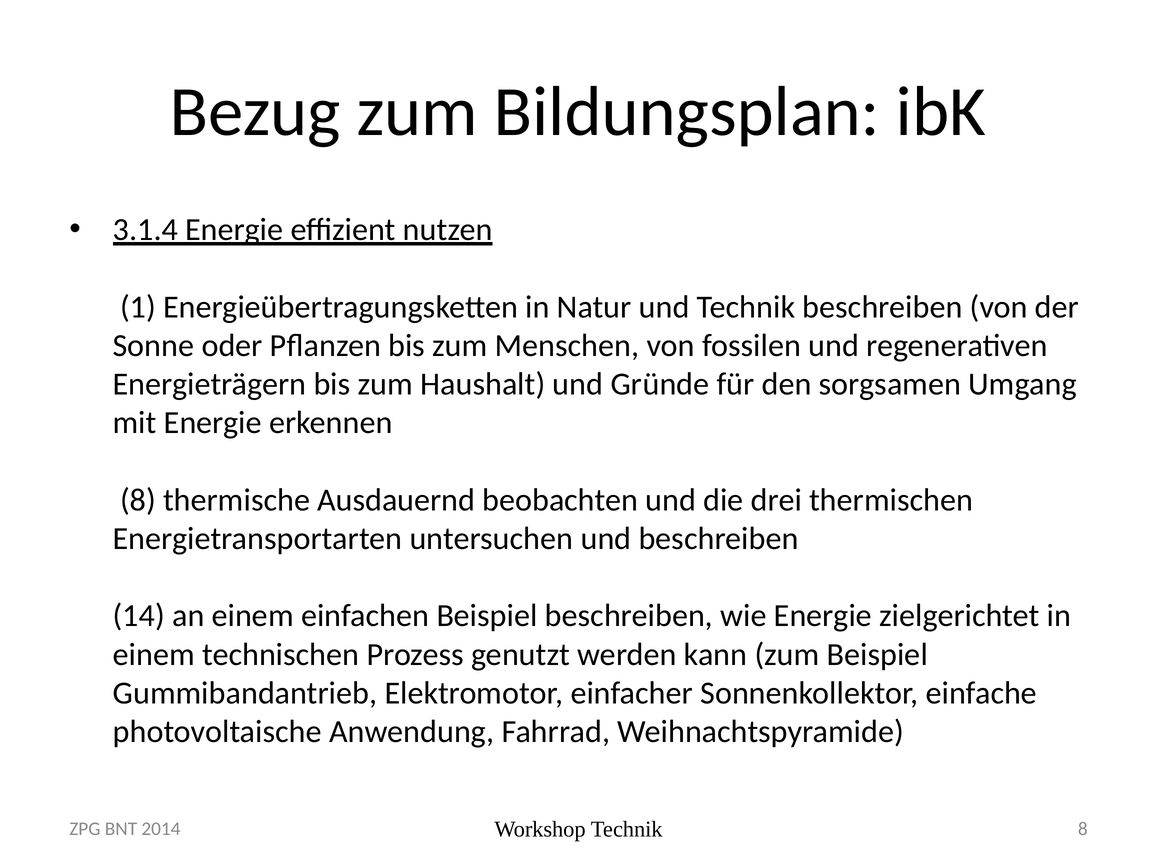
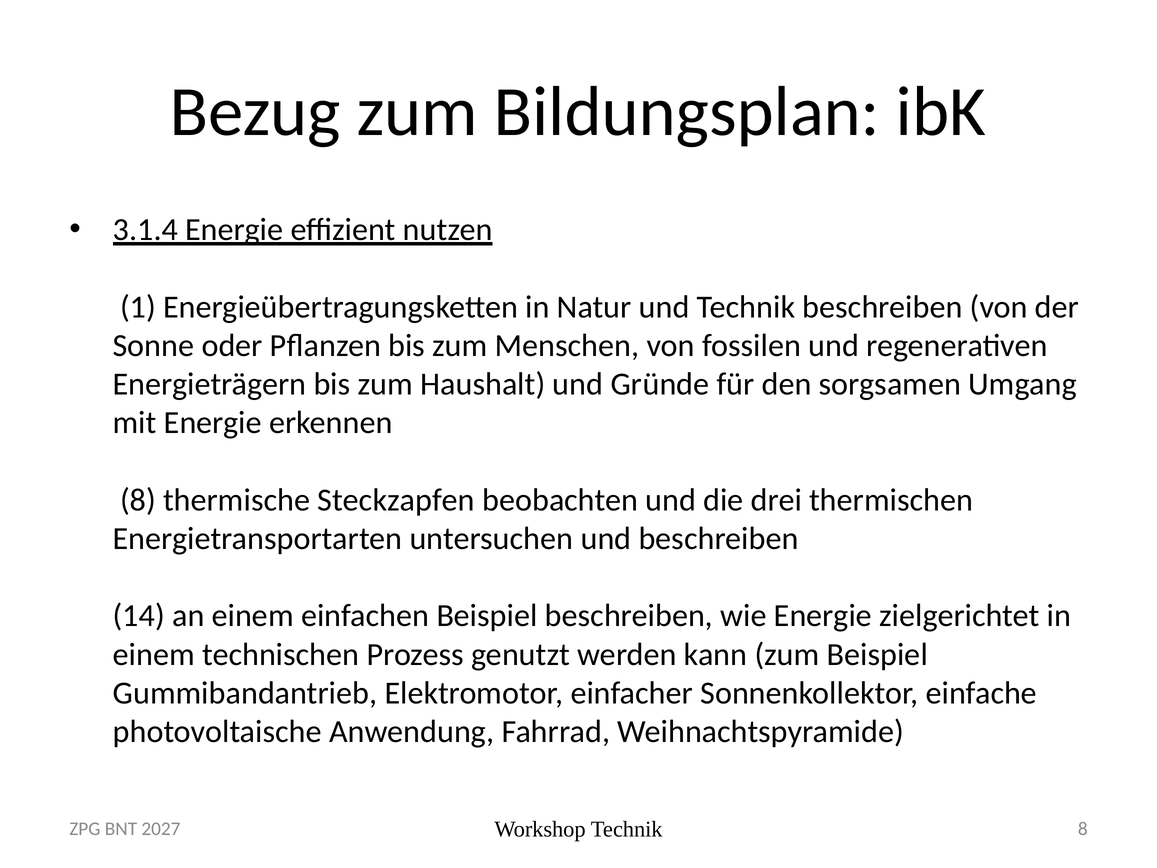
Ausdauernd: Ausdauernd -> Steckzapfen (396, 500)
2014: 2014 -> 2027 (161, 829)
